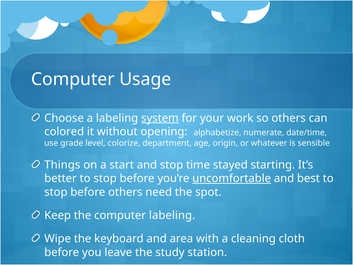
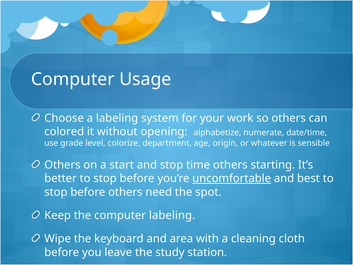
system underline: present -> none (160, 118)
Things: Things -> Others (62, 165)
time stayed: stayed -> others (230, 165)
